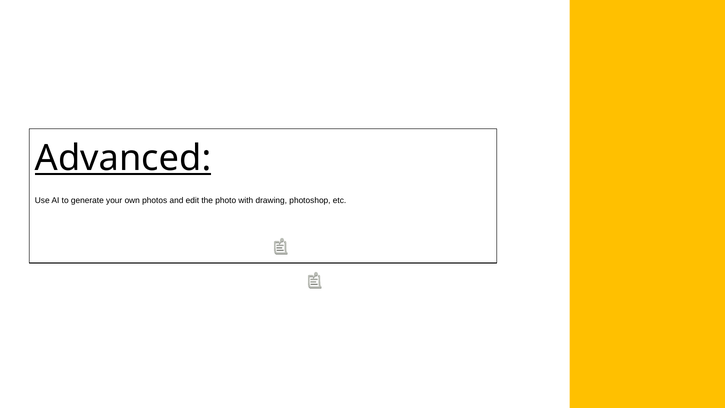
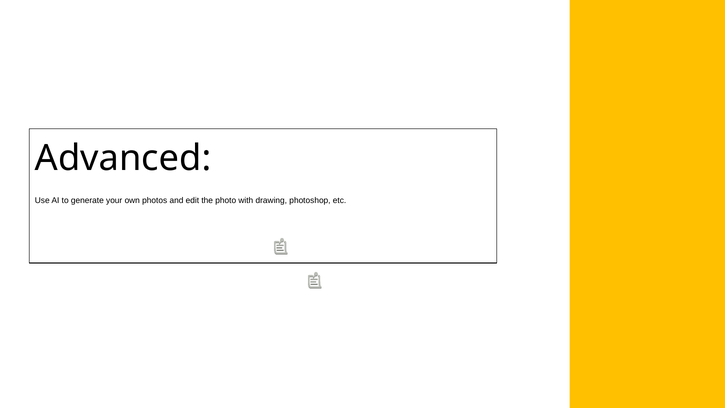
Advanced underline: present -> none (123, 158)
